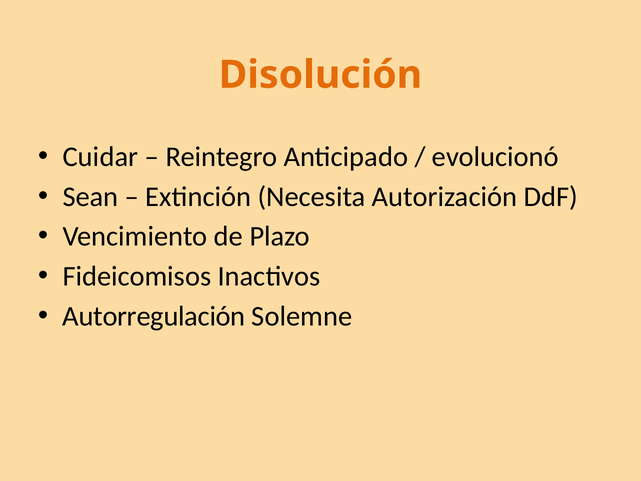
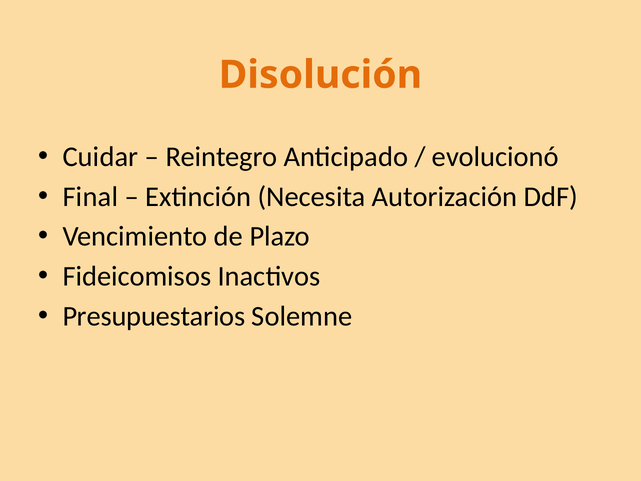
Sean: Sean -> Final (90, 197)
Autorregulación: Autorregulación -> Presupuestarios (154, 316)
